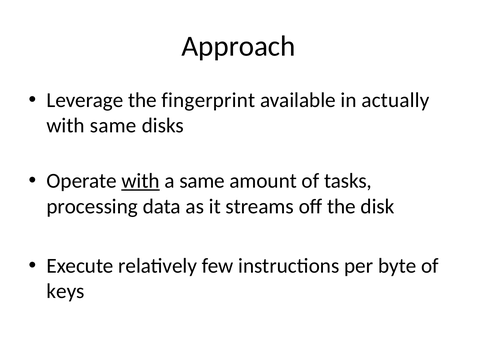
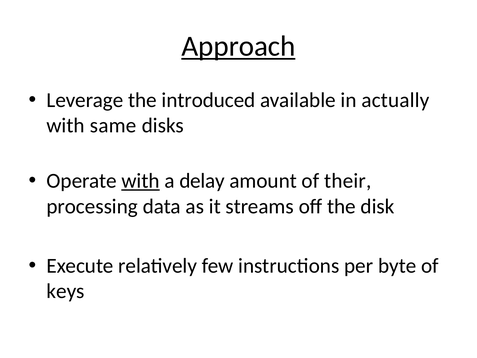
Approach underline: none -> present (238, 46)
fingerprint: fingerprint -> introduced (209, 100)
a same: same -> delay (202, 181)
tasks: tasks -> their (348, 181)
